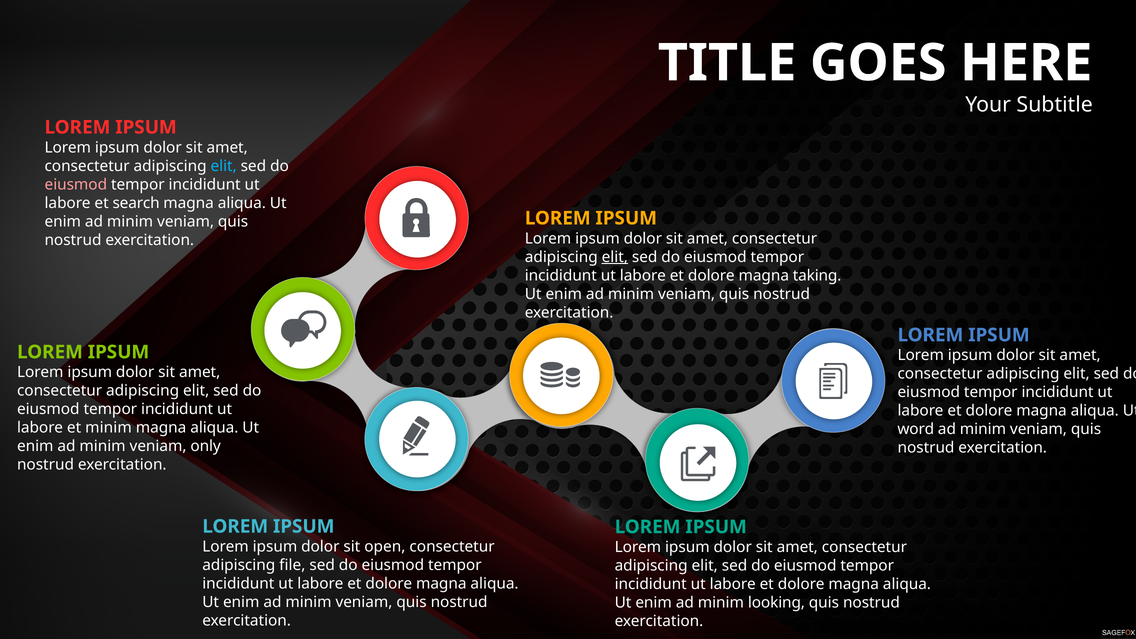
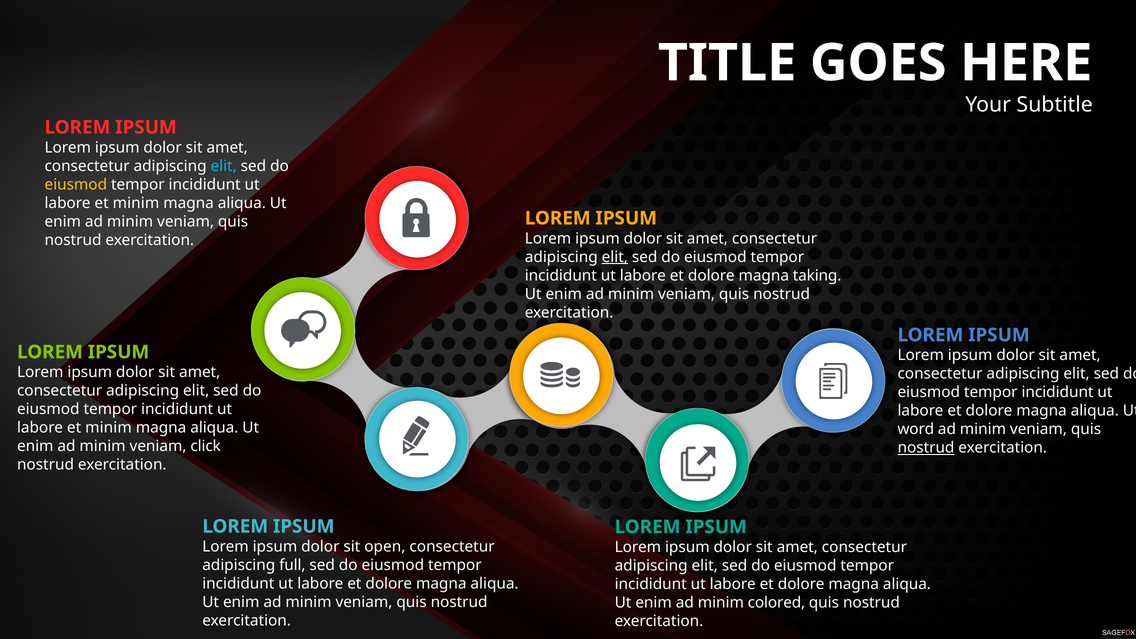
eiusmod colour: pink -> yellow (76, 185)
search: search -> minim (136, 203)
only: only -> click (206, 446)
nostrud underline: none -> present (926, 448)
file: file -> full (292, 565)
looking: looking -> colored (776, 603)
